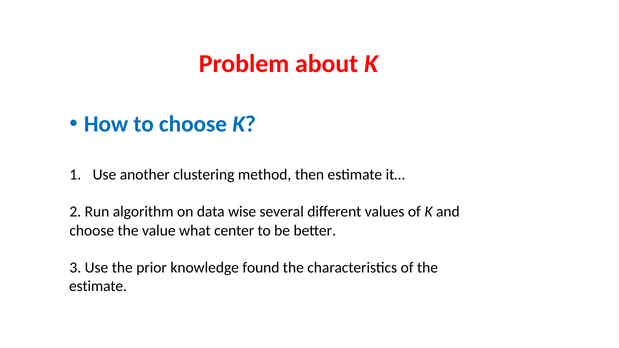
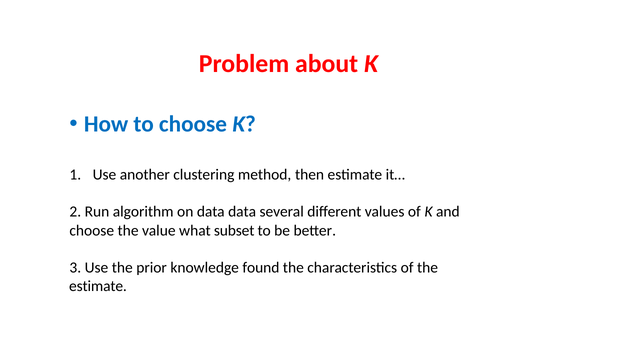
data wise: wise -> data (242, 212)
center: center -> subset (234, 231)
